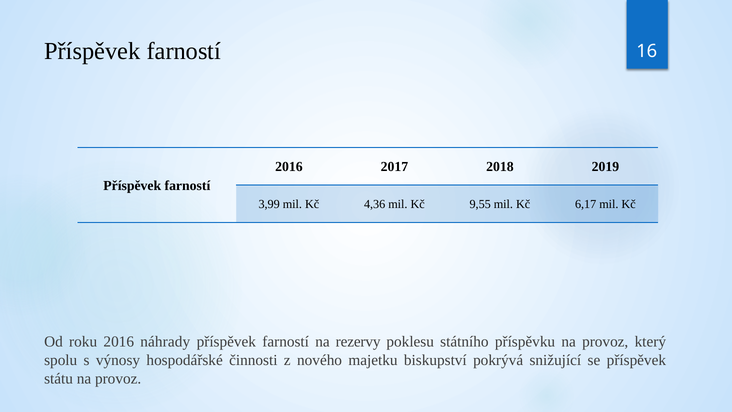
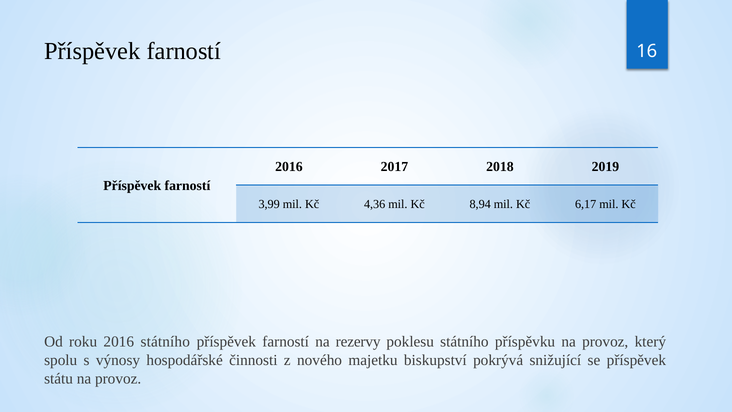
9,55: 9,55 -> 8,94 (480, 204)
2016 náhrady: náhrady -> státního (165, 342)
